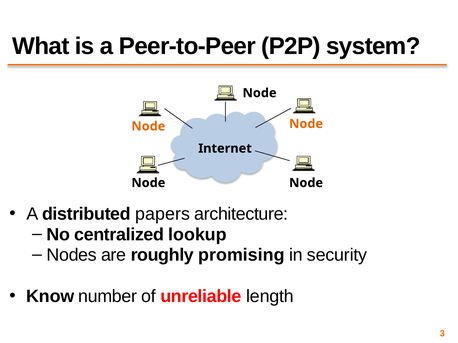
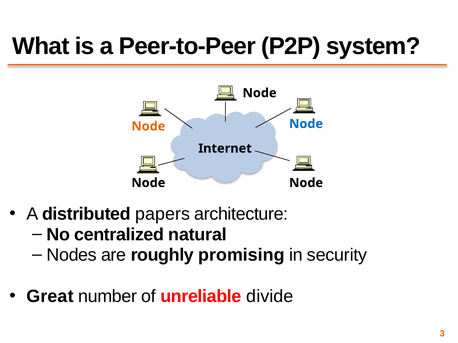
Node colour: orange -> blue (306, 124)
lookup: lookup -> natural (198, 235)
Know: Know -> Great (50, 297)
length: length -> divide (270, 297)
